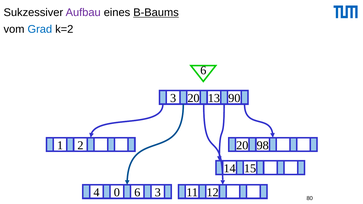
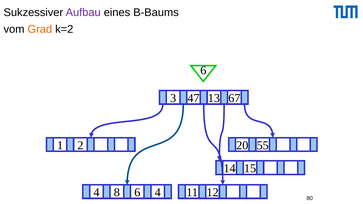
B-Baums underline: present -> none (156, 13)
Grad colour: blue -> orange (40, 29)
20: 20 -> 47 (193, 98)
90: 90 -> 67 (234, 98)
98: 98 -> 55 (263, 145)
0: 0 -> 8 (117, 193)
6 3: 3 -> 4 (158, 193)
